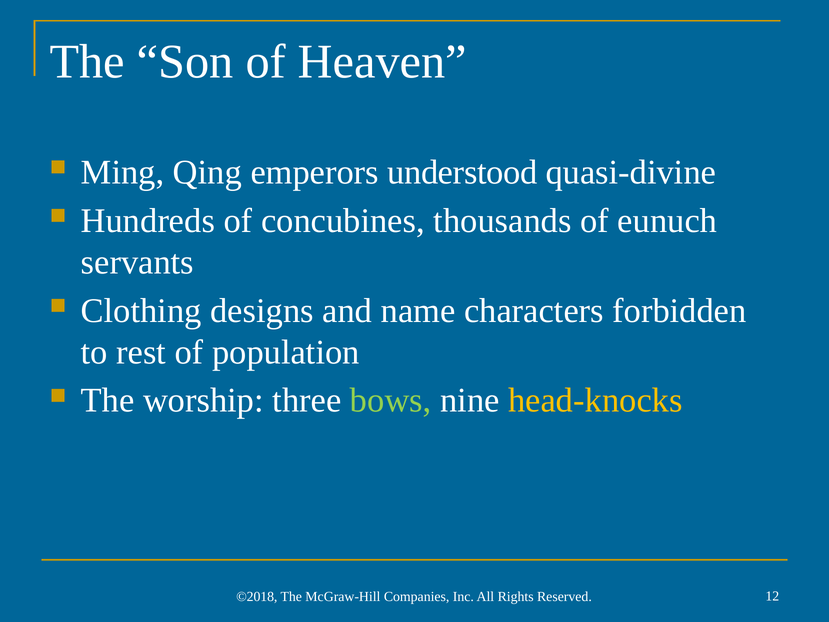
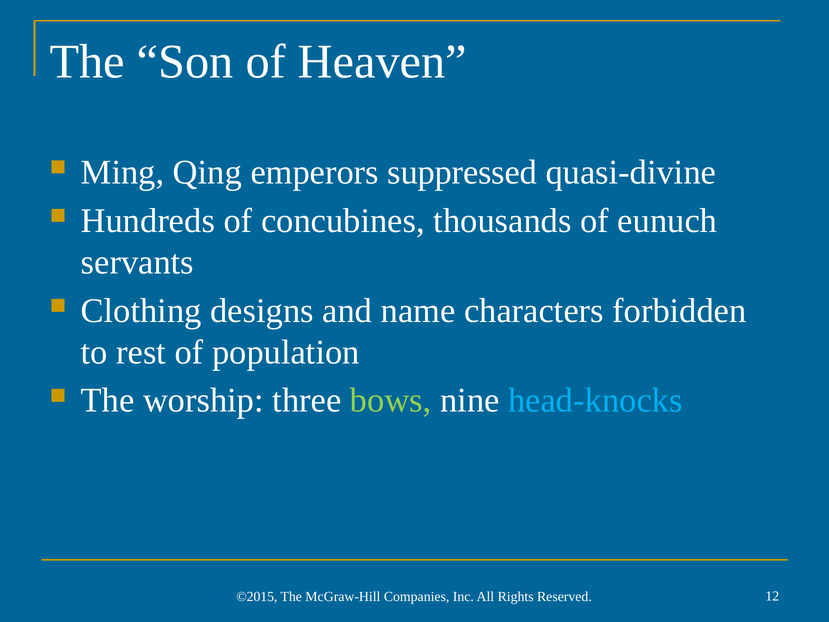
understood: understood -> suppressed (462, 172)
head-knocks colour: yellow -> light blue (595, 400)
©2018: ©2018 -> ©2015 (257, 596)
